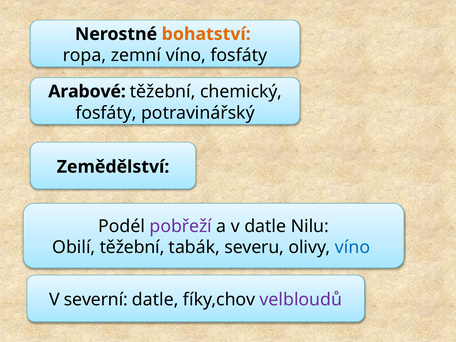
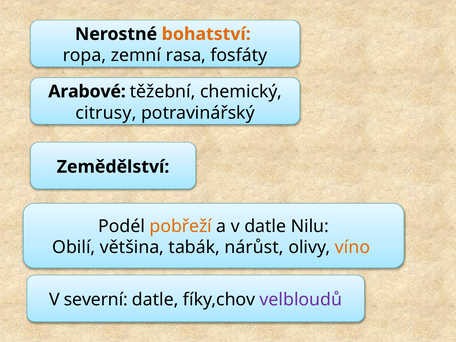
zemní víno: víno -> rasa (186, 55)
fosfáty: fosfáty -> citrusy (106, 113)
pobřeží colour: purple -> orange (181, 226)
Obilí těžební: těžební -> většina (132, 247)
severu: severu -> nárůst (254, 247)
víno colour: blue -> orange (352, 247)
